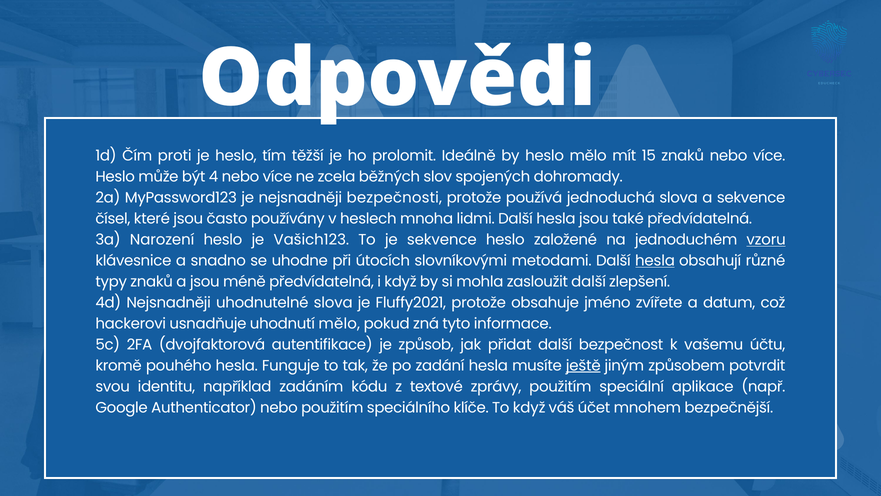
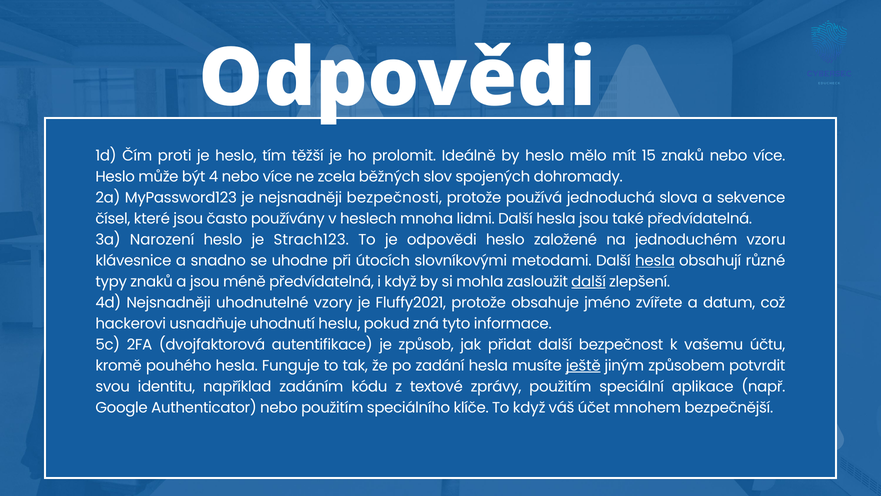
Vašich123: Vašich123 -> Strach123 (311, 240)
je sekvence: sekvence -> odpovědi (442, 240)
vzoru underline: present -> none (766, 240)
další underline: none -> present (589, 282)
uhodnutelné slova: slova -> vzory (333, 302)
uhodnutí mělo: mělo -> heslu (339, 323)
